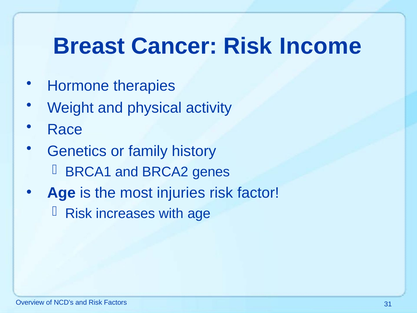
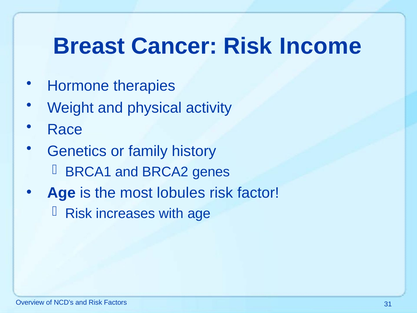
injuries: injuries -> lobules (181, 193)
